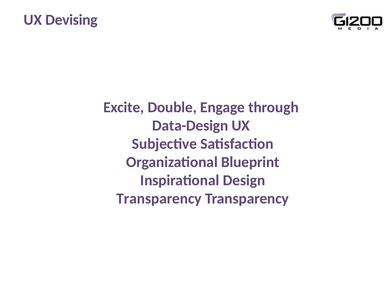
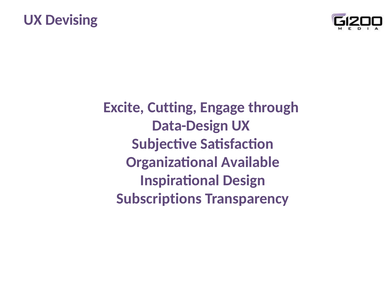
Double: Double -> Cutting (172, 107)
Blueprint: Blueprint -> Available (250, 162)
Transparency: Transparency -> Subscriptions (159, 199)
